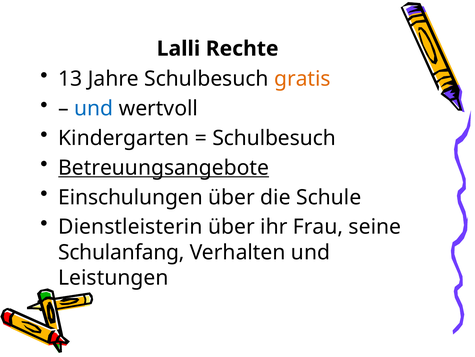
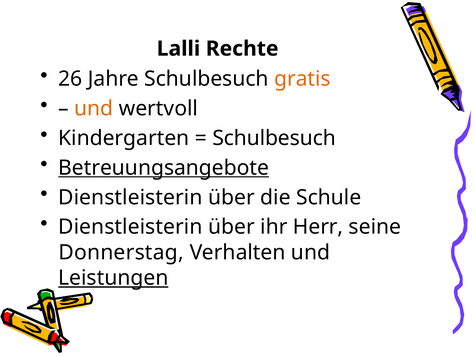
13: 13 -> 26 (70, 79)
und colour: blue -> orange (94, 108)
Einschulungen: Einschulungen -> Dienstleisterin (130, 197)
Frau: Frau -> Herr (318, 227)
Schulanfang: Schulanfang -> Donnerstag (121, 252)
Leistungen underline: none -> present (113, 277)
